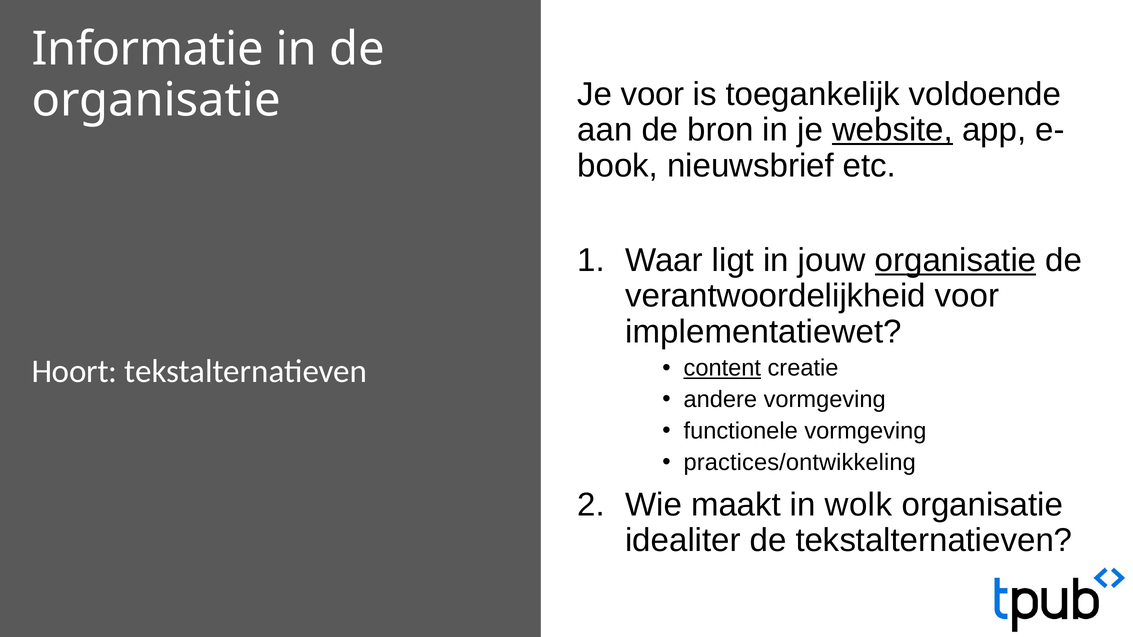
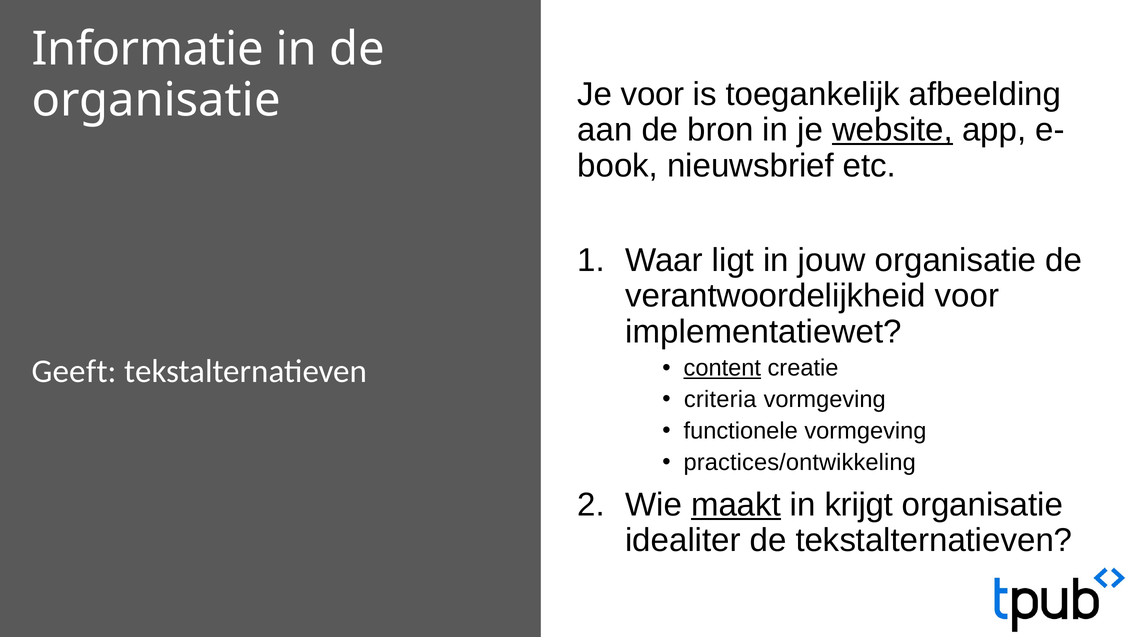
voldoende: voldoende -> afbeelding (985, 94)
organisatie underline: present -> none (956, 261)
Hoort: Hoort -> Geeft (74, 371)
andere: andere -> criteria (720, 400)
maakt underline: none -> present (736, 505)
wolk: wolk -> krijgt (859, 505)
